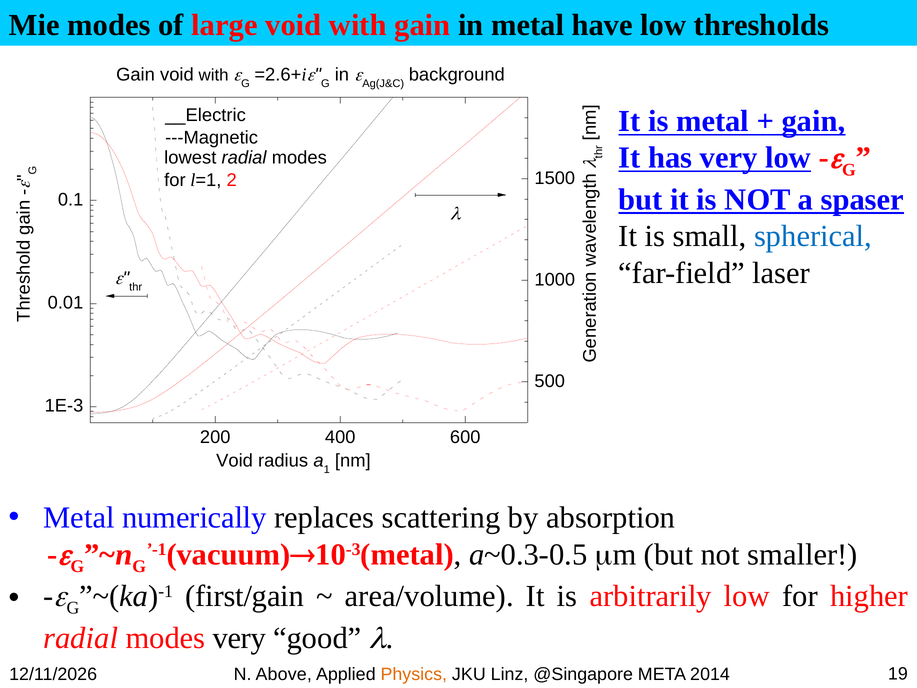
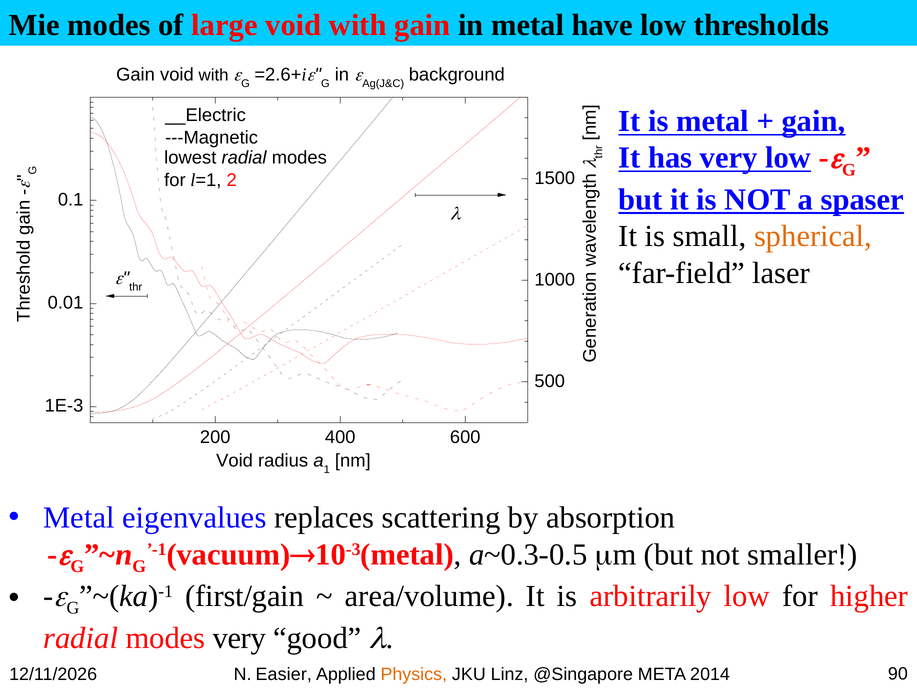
spherical colour: blue -> orange (813, 236)
numerically: numerically -> eigenvalues (194, 518)
Above: Above -> Easier (284, 674)
19: 19 -> 90 (898, 673)
